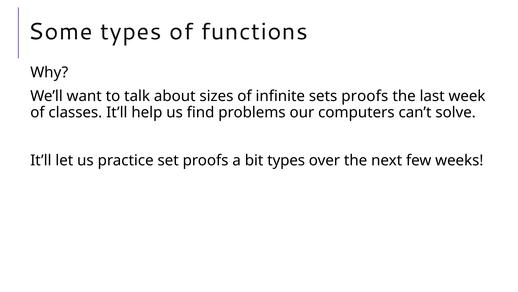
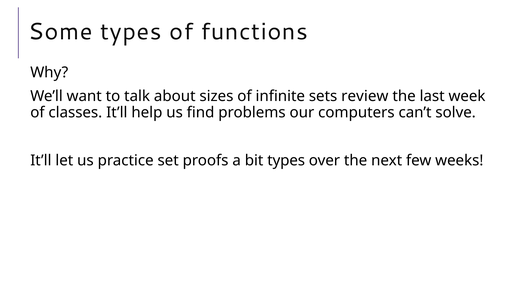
sets proofs: proofs -> review (365, 96)
